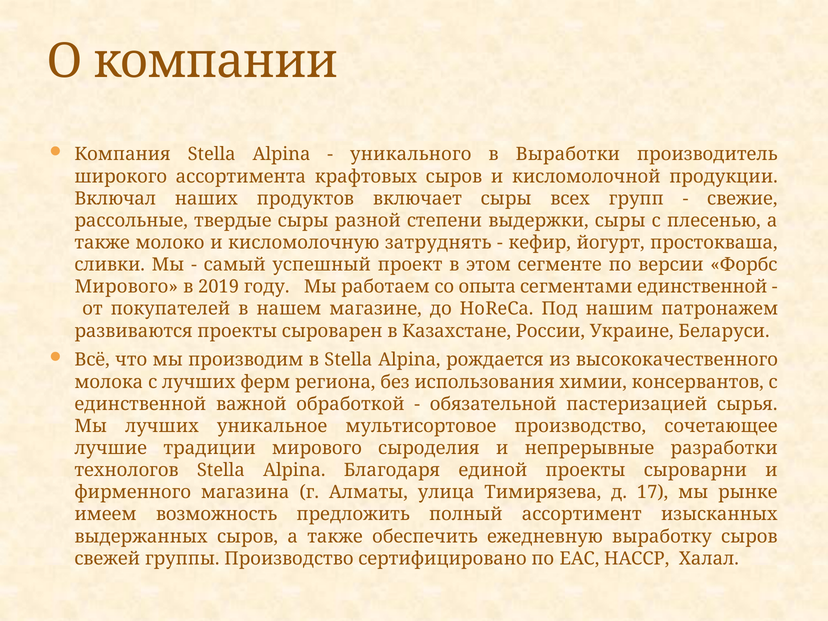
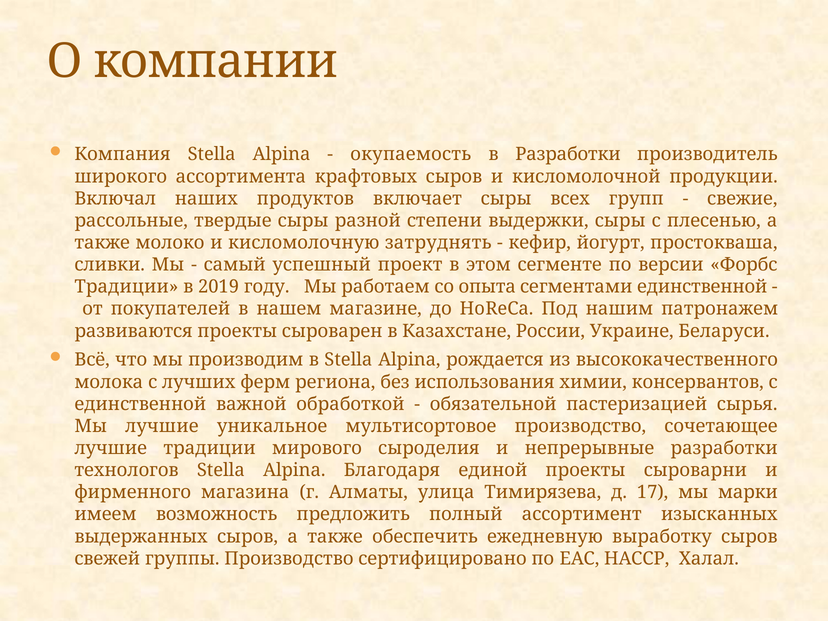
уникального: уникального -> окупаемость (411, 154)
в Выработки: Выработки -> Разработки (568, 154)
Мирового: Мирового -> Традиции (126, 287)
Мы лучших: лучших -> лучшие (162, 426)
рынке: рынке -> марки (748, 492)
